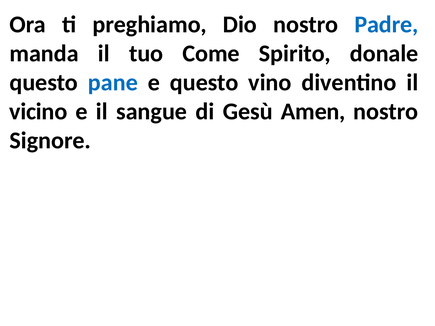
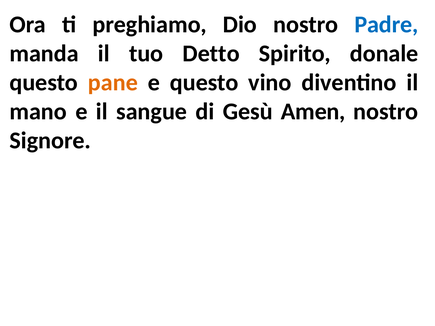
Come: Come -> Detto (211, 54)
pane colour: blue -> orange (113, 83)
vicino: vicino -> mano (38, 112)
